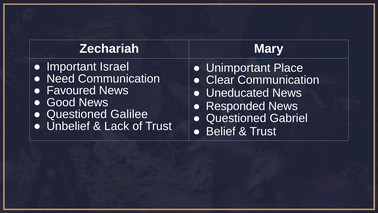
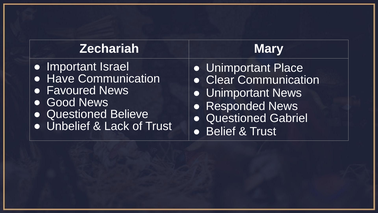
Need: Need -> Have (61, 79)
Uneducated: Uneducated -> Unimportant (238, 93)
Galilee: Galilee -> Believe (129, 114)
